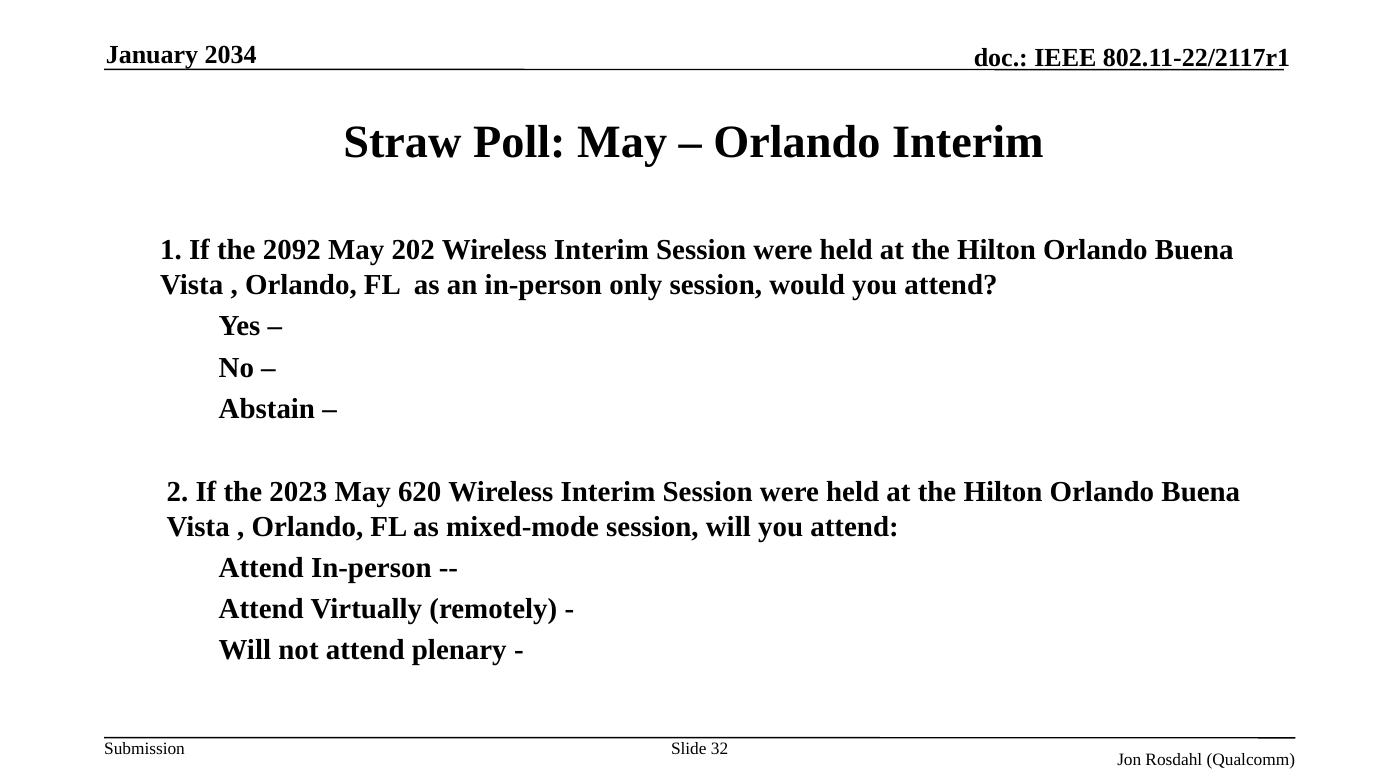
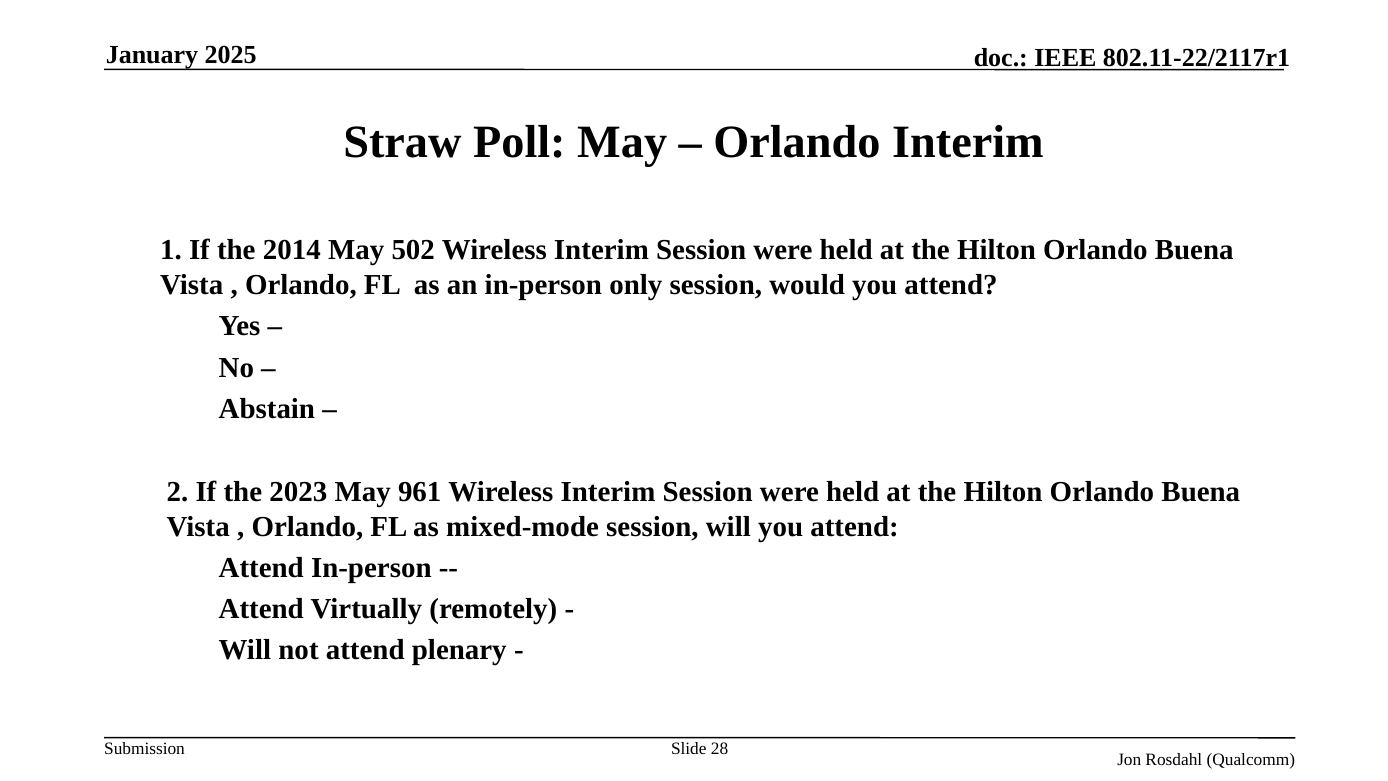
2034: 2034 -> 2025 (231, 55)
2092: 2092 -> 2014 (292, 250)
202: 202 -> 502 (413, 250)
620: 620 -> 961 (420, 492)
32: 32 -> 28 (720, 749)
